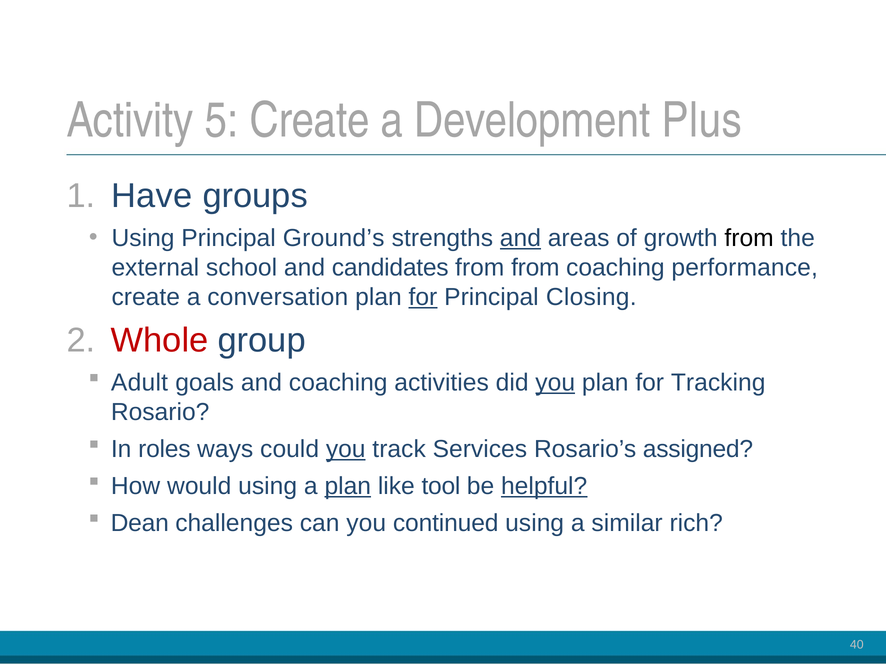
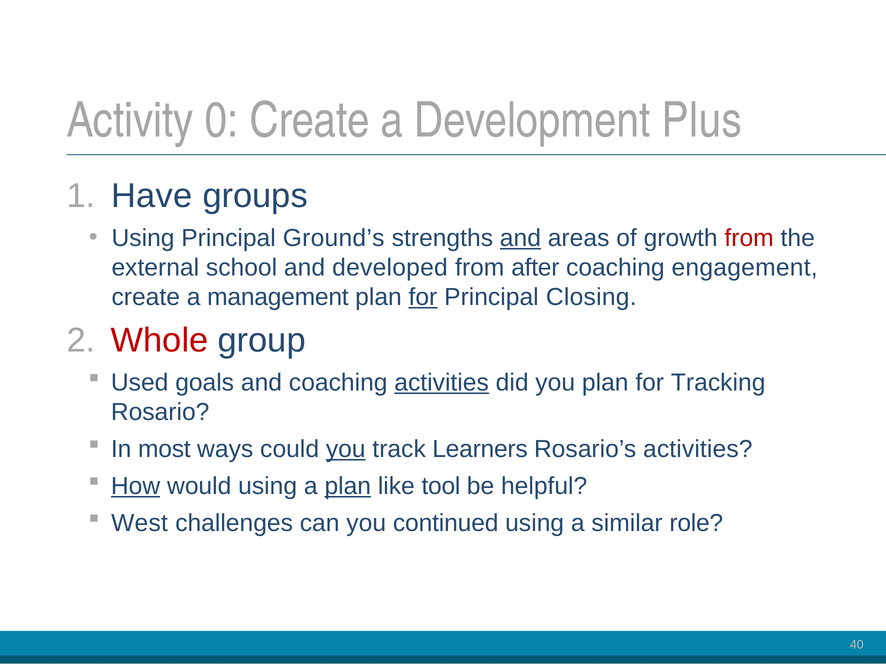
5: 5 -> 0 (222, 121)
from colour: black -> red (749, 238)
candidates: candidates -> developed (390, 268)
from from: from -> after (535, 268)
performance: performance -> engagement (745, 268)
conversation: conversation -> management (278, 297)
Adult: Adult -> Used (140, 383)
activities underline: none -> present (442, 383)
you underline: present -> none (555, 383)
roles: roles -> most (164, 449)
Services: Services -> Learners (480, 449)
Rosario’s assigned: assigned -> activities (698, 449)
How underline: none -> present (136, 486)
helpful underline: present -> none (544, 486)
Dean: Dean -> West (140, 523)
rich: rich -> role (696, 523)
